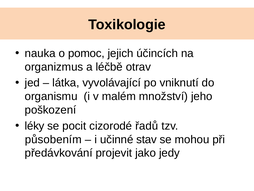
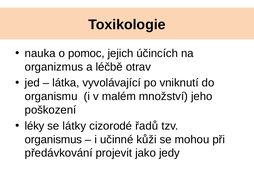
pocit: pocit -> látky (74, 126)
působením: působením -> organismus (53, 139)
stav: stav -> kůži (147, 139)
